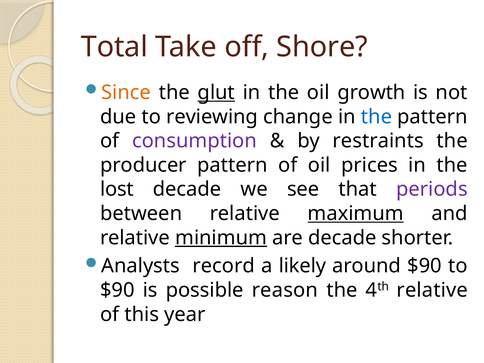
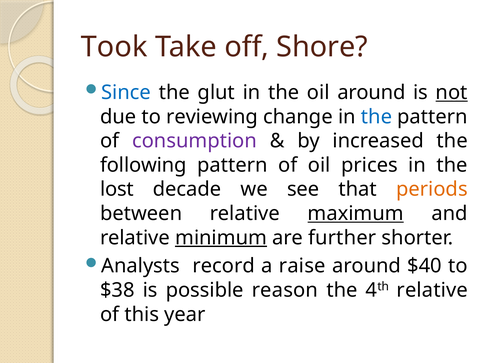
Total: Total -> Took (114, 47)
Since colour: orange -> blue (126, 93)
glut underline: present -> none (216, 93)
oil growth: growth -> around (371, 93)
not underline: none -> present (452, 93)
restraints: restraints -> increased (378, 141)
producer: producer -> following (143, 165)
periods colour: purple -> orange (432, 189)
are decade: decade -> further (342, 238)
likely: likely -> raise (302, 266)
around $90: $90 -> $40 (425, 266)
$90: $90 -> $38 (117, 290)
